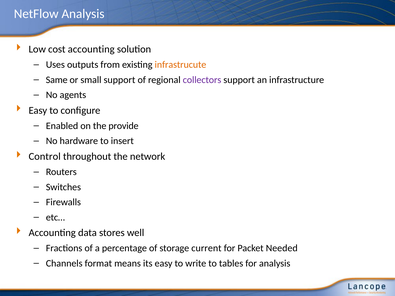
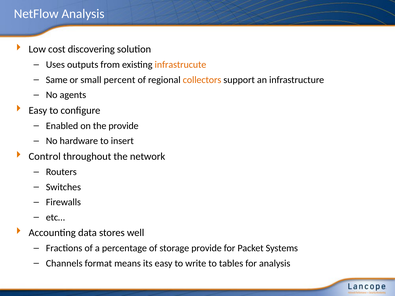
cost accounting: accounting -> discovering (91, 49)
small support: support -> percent (119, 80)
collectors colour: purple -> orange (202, 80)
storage current: current -> provide (207, 248)
Needed: Needed -> Systems (282, 248)
